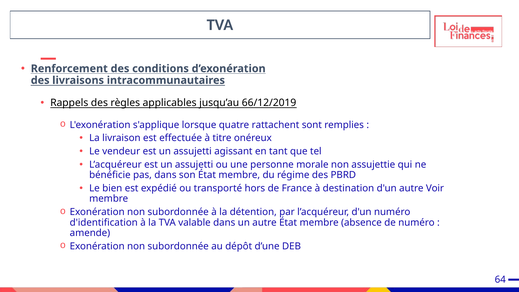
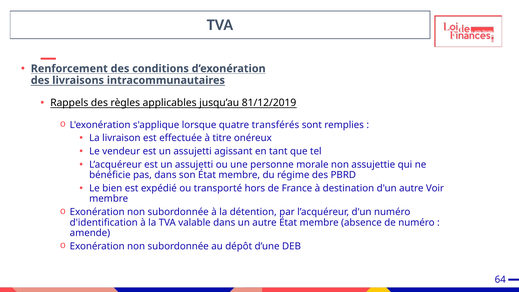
66/12/2019: 66/12/2019 -> 81/12/2019 (269, 103)
rattachent: rattachent -> transférés (275, 125)
